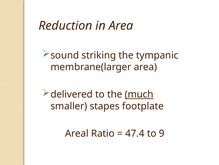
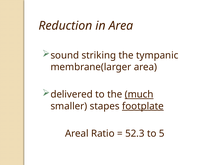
footplate underline: none -> present (143, 106)
47.4: 47.4 -> 52.3 (135, 133)
9: 9 -> 5 (162, 133)
